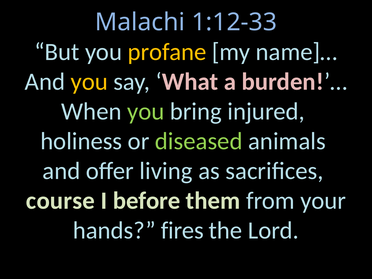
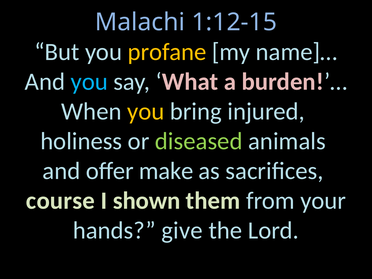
1:12-33: 1:12-33 -> 1:12-15 (234, 22)
you colour: yellow -> light blue (89, 82)
you colour: light green -> yellow (146, 111)
living: living -> make (166, 171)
before: before -> shown (147, 201)
fires: fires -> give (182, 230)
